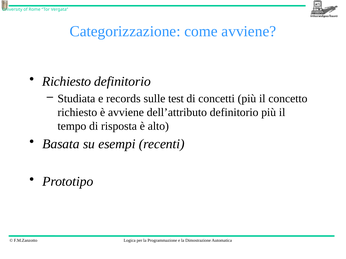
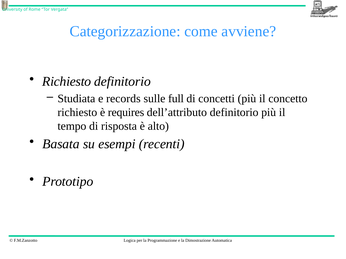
test: test -> full (176, 99)
è avviene: avviene -> requires (126, 113)
